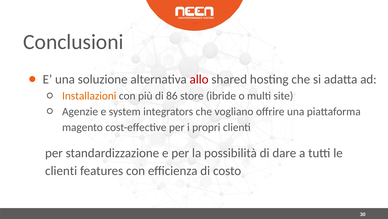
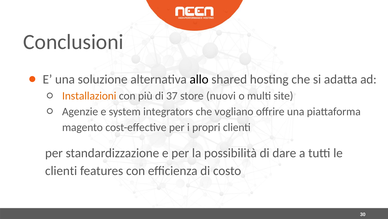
allo colour: red -> black (199, 79)
86: 86 -> 37 (172, 96)
ibride: ibride -> nuovi (221, 96)
